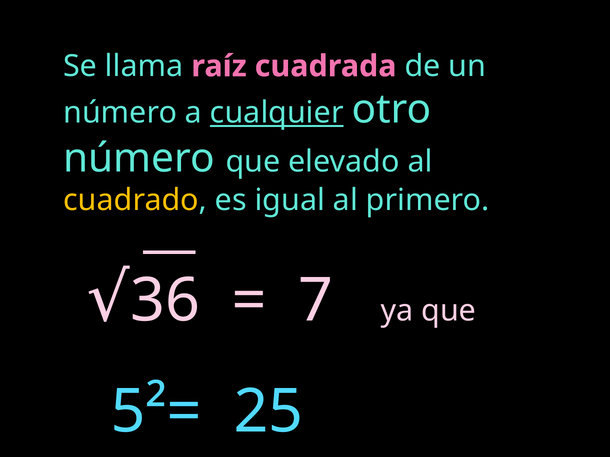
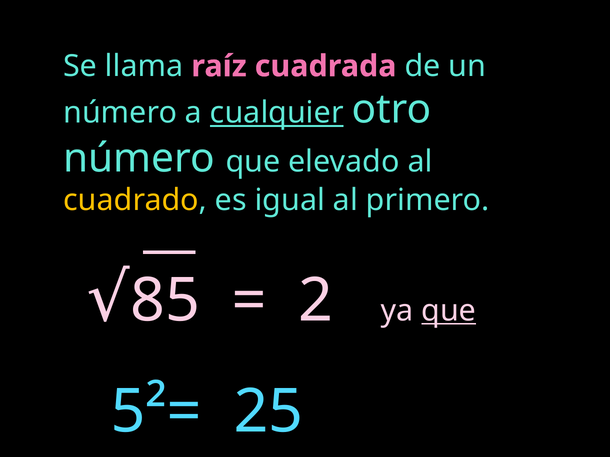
36: 36 -> 85 (165, 301)
7: 7 -> 2 (316, 301)
que underline: none -> present (449, 311)
